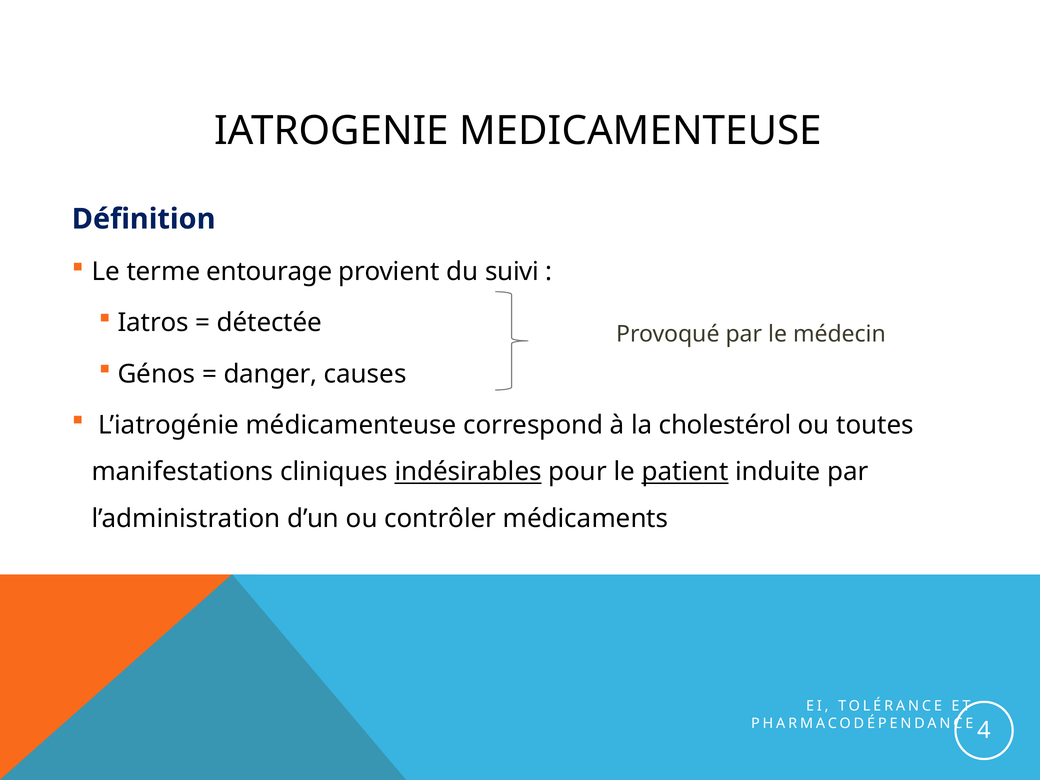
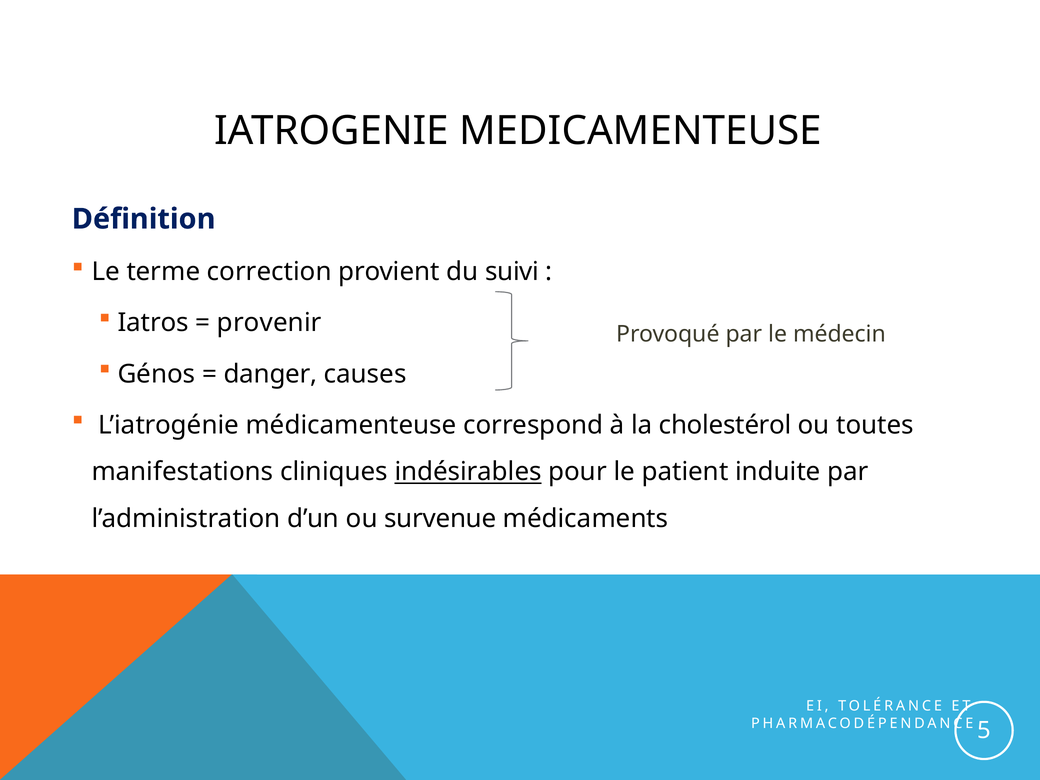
entourage: entourage -> correction (269, 272)
détectée: détectée -> provenir (269, 323)
patient underline: present -> none (685, 472)
contrôler: contrôler -> survenue (440, 519)
4: 4 -> 5 (984, 730)
